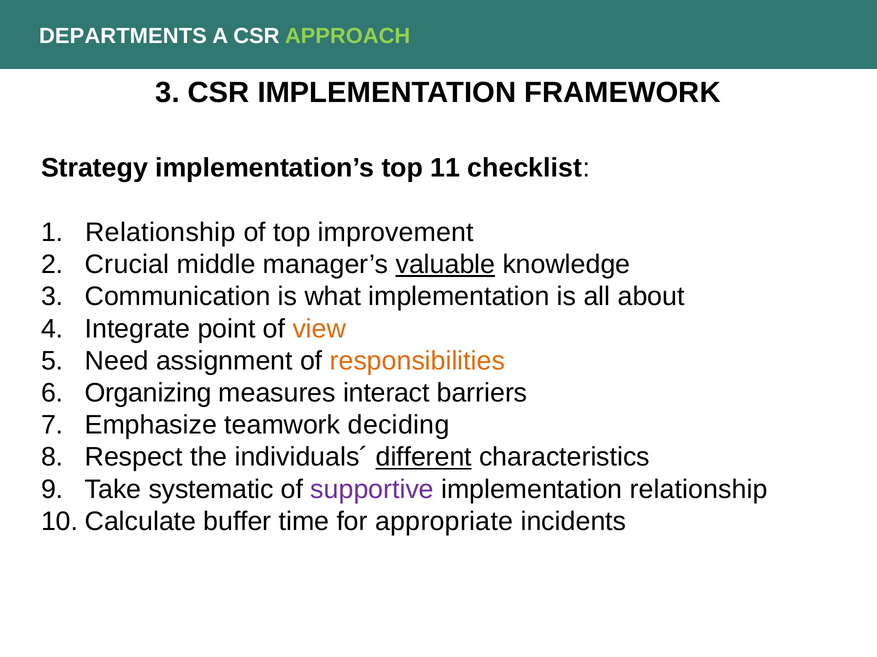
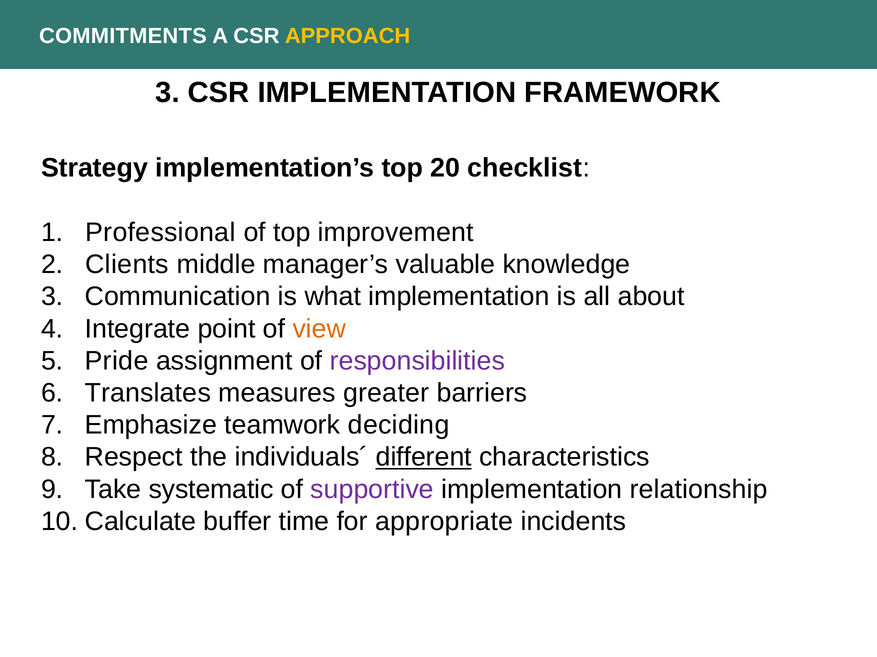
DEPARTMENTS: DEPARTMENTS -> COMMITMENTS (123, 36)
APPROACH colour: light green -> yellow (348, 36)
11: 11 -> 20 (445, 168)
Relationship: Relationship -> Professional (160, 233)
Crucial: Crucial -> Clients (127, 265)
valuable underline: present -> none (445, 265)
Need: Need -> Pride (117, 361)
responsibilities colour: orange -> purple (417, 361)
Organizing: Organizing -> Translates (148, 393)
interact: interact -> greater (386, 393)
